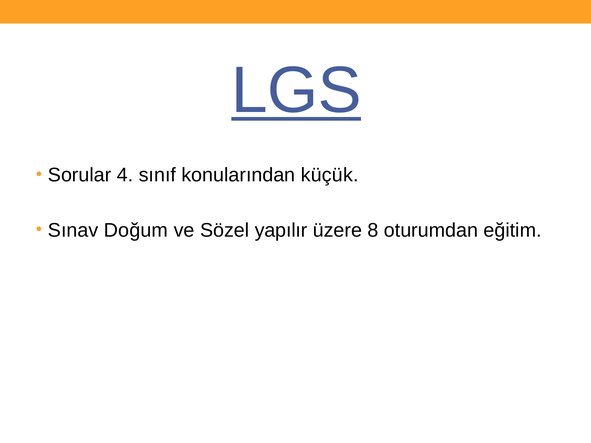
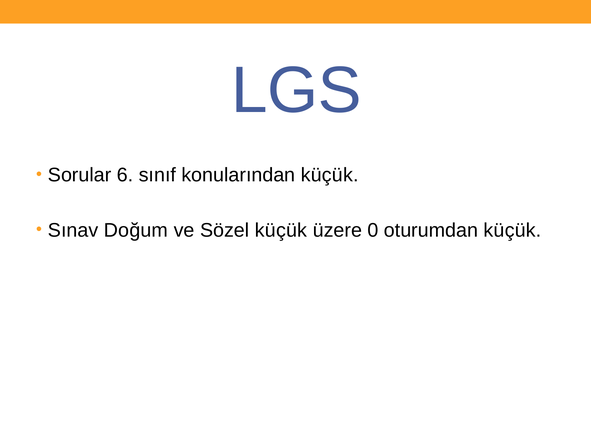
LGS underline: present -> none (296, 91)
4: 4 -> 6 (125, 175)
Sözel yapılır: yapılır -> küçük (281, 230)
8: 8 -> 0 (373, 230)
oturumdan eğitim: eğitim -> küçük (512, 230)
